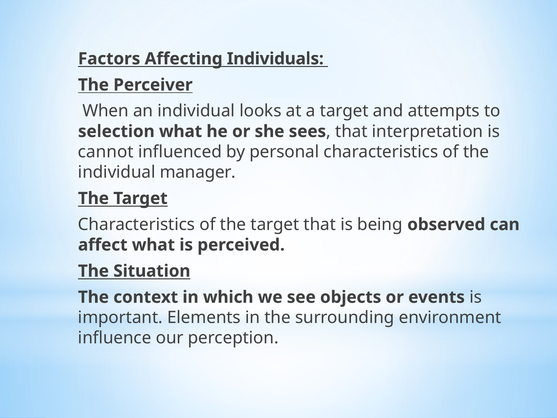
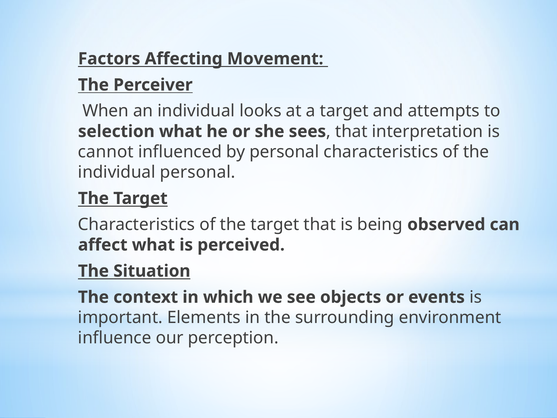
Individuals: Individuals -> Movement (275, 59)
individual manager: manager -> personal (198, 172)
